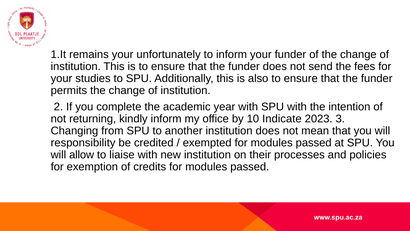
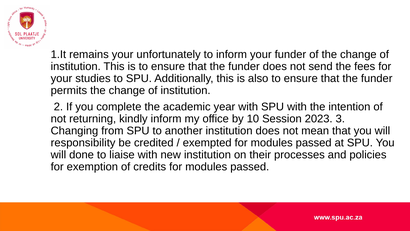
Indicate: Indicate -> Session (282, 119)
allow: allow -> done (82, 155)
